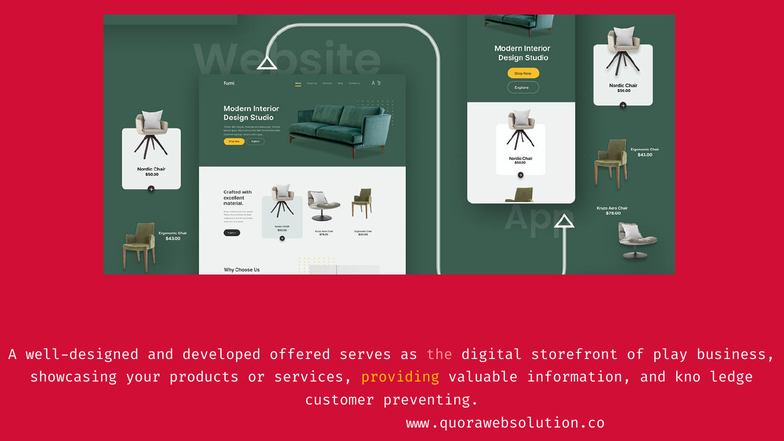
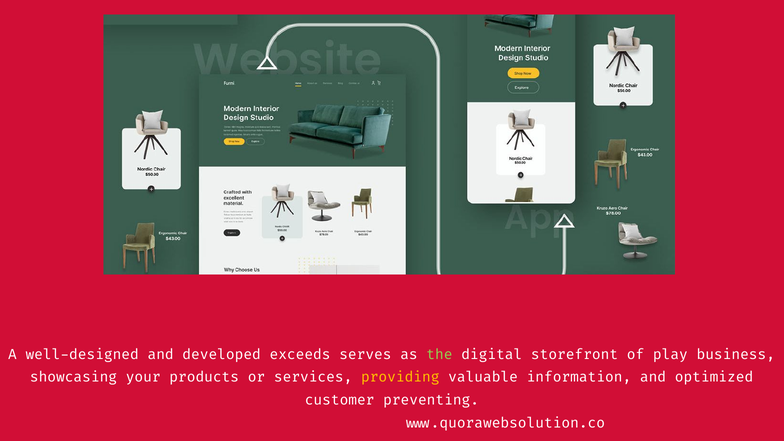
offered: offered -> exceeds (300, 355)
the colour: pink -> light green (439, 355)
knowledge: knowledge -> optimized (714, 377)
